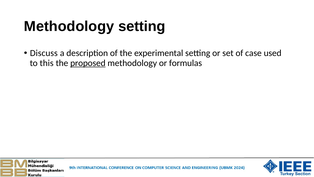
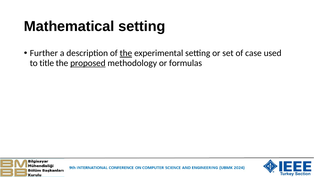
Methodology: Methodology -> Mathematical (69, 26)
Discuss: Discuss -> Further (44, 53)
the underline: none -> present (126, 53)
this: this -> title (47, 63)
